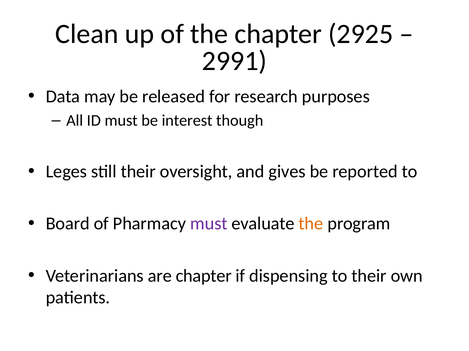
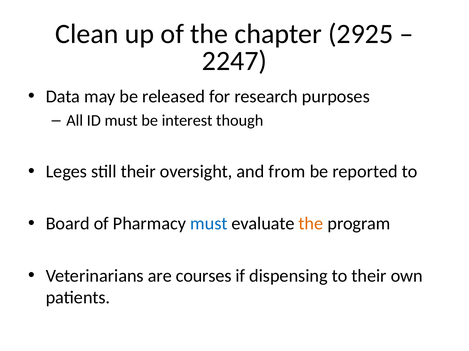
2991: 2991 -> 2247 (234, 61)
gives: gives -> from (287, 172)
must colour: purple -> blue (209, 224)
are chapter: chapter -> courses (204, 276)
